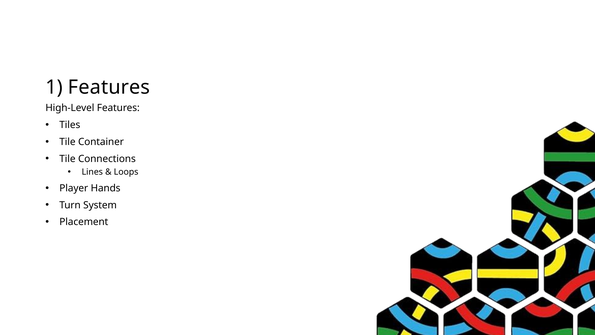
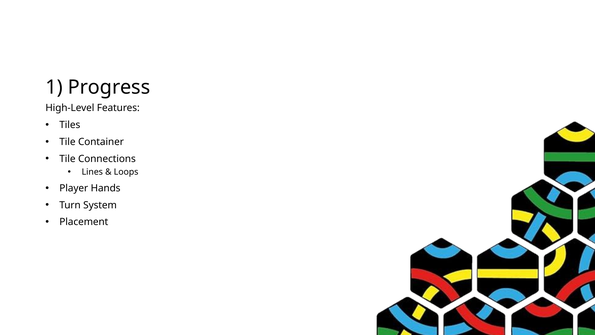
1 Features: Features -> Progress (109, 87)
